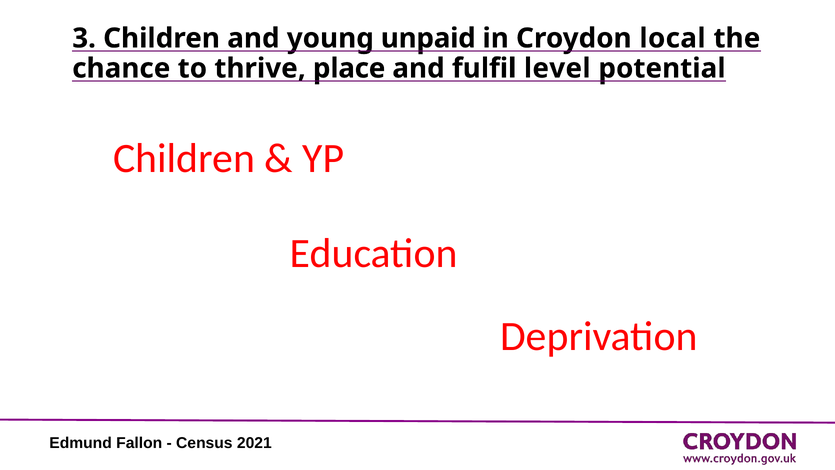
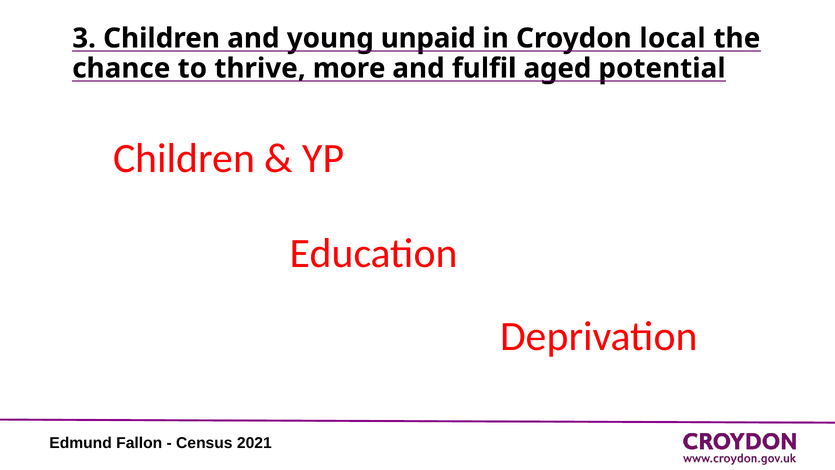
place: place -> more (349, 68)
level: level -> aged (557, 68)
